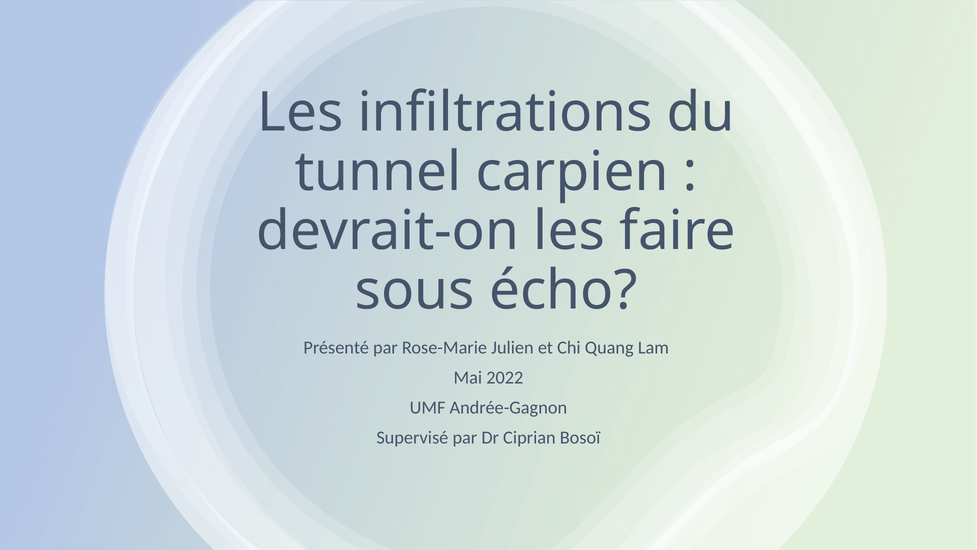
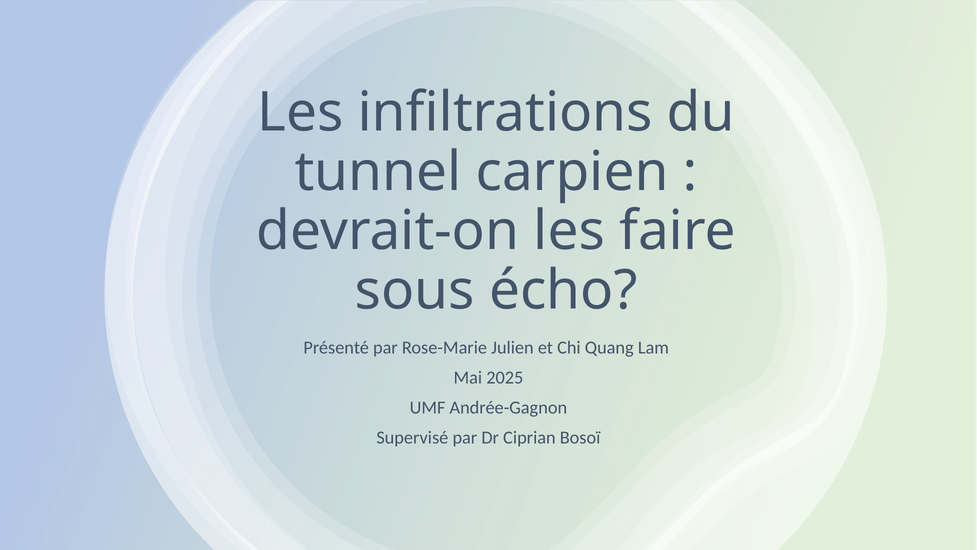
2022: 2022 -> 2025 (505, 377)
